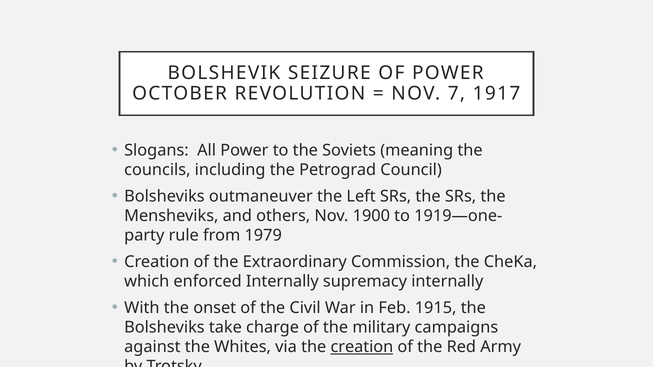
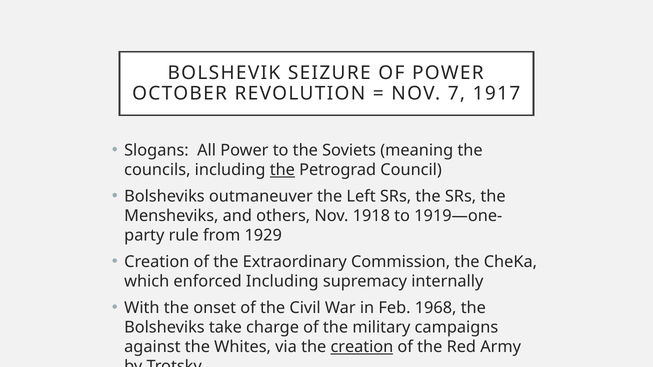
the underline: none -> present (282, 170)
1900: 1900 -> 1918 (371, 216)
1979: 1979 -> 1929 (263, 236)
enforced Internally: Internally -> Including (282, 281)
1915: 1915 -> 1968 (436, 308)
